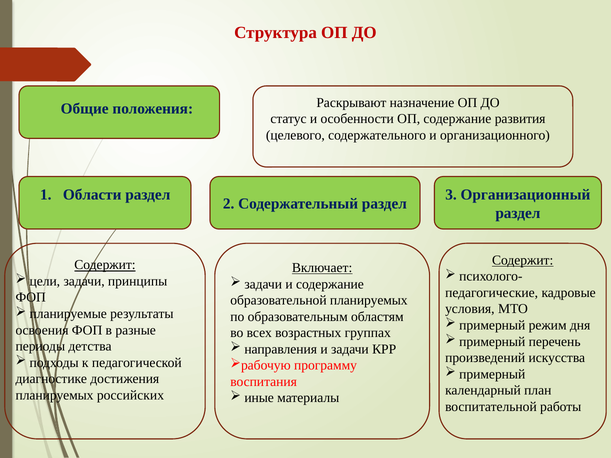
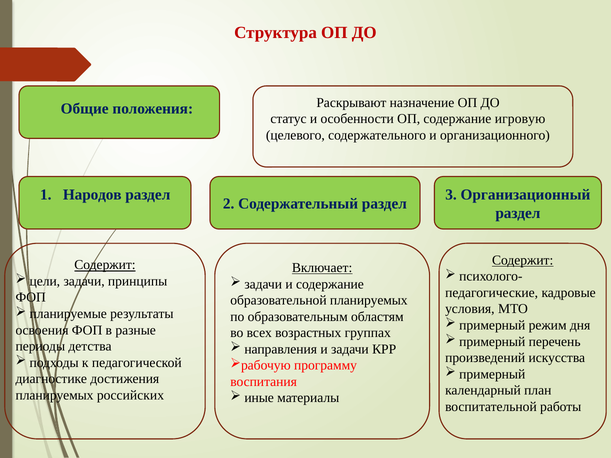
развития: развития -> игровую (520, 119)
Области: Области -> Народов (92, 195)
